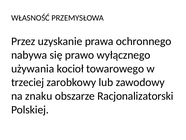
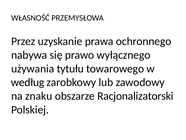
kocioł: kocioł -> tytułu (70, 68)
trzeciej: trzeciej -> według (28, 82)
